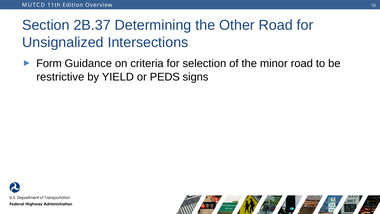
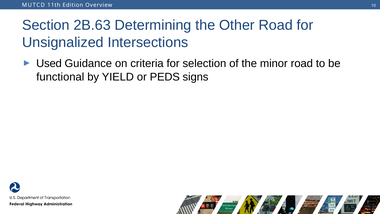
2B.37: 2B.37 -> 2B.63 (92, 25)
Form: Form -> Used (49, 63)
restrictive: restrictive -> functional (60, 77)
